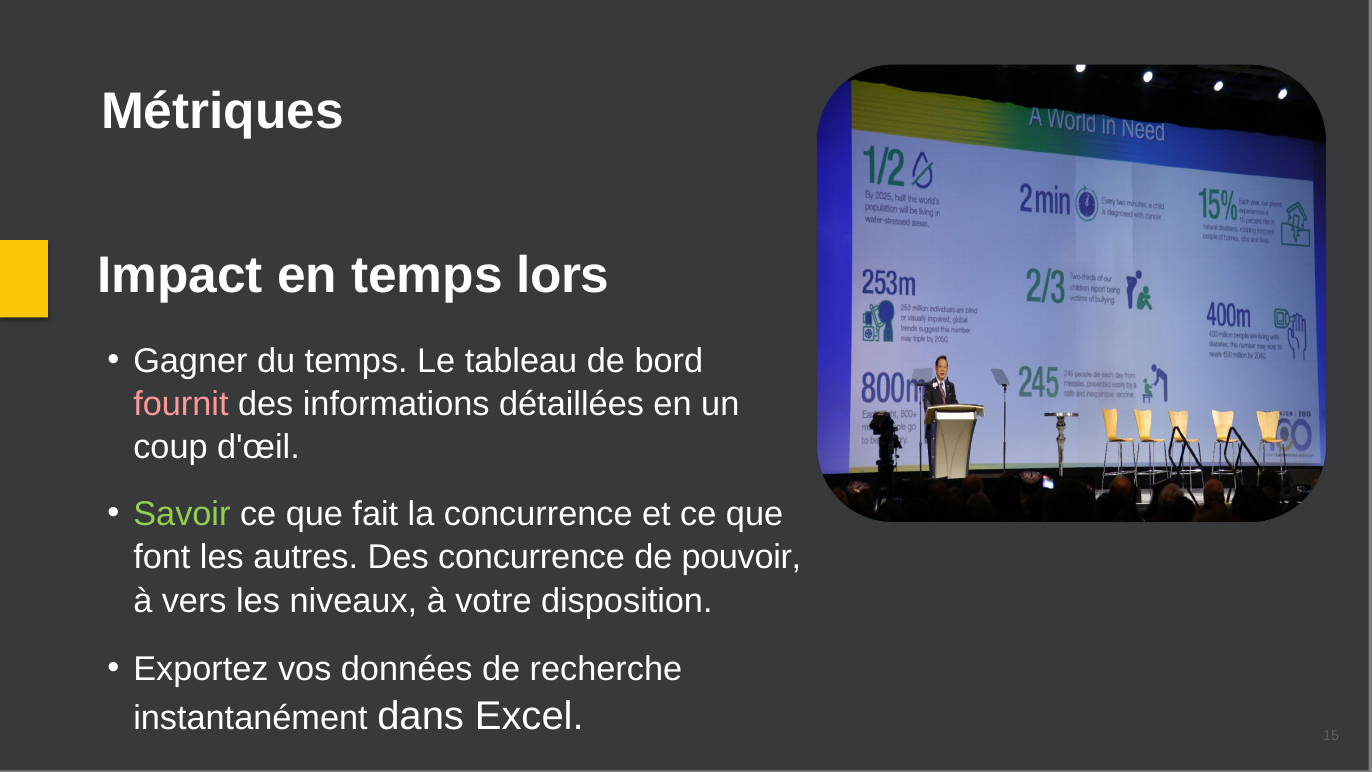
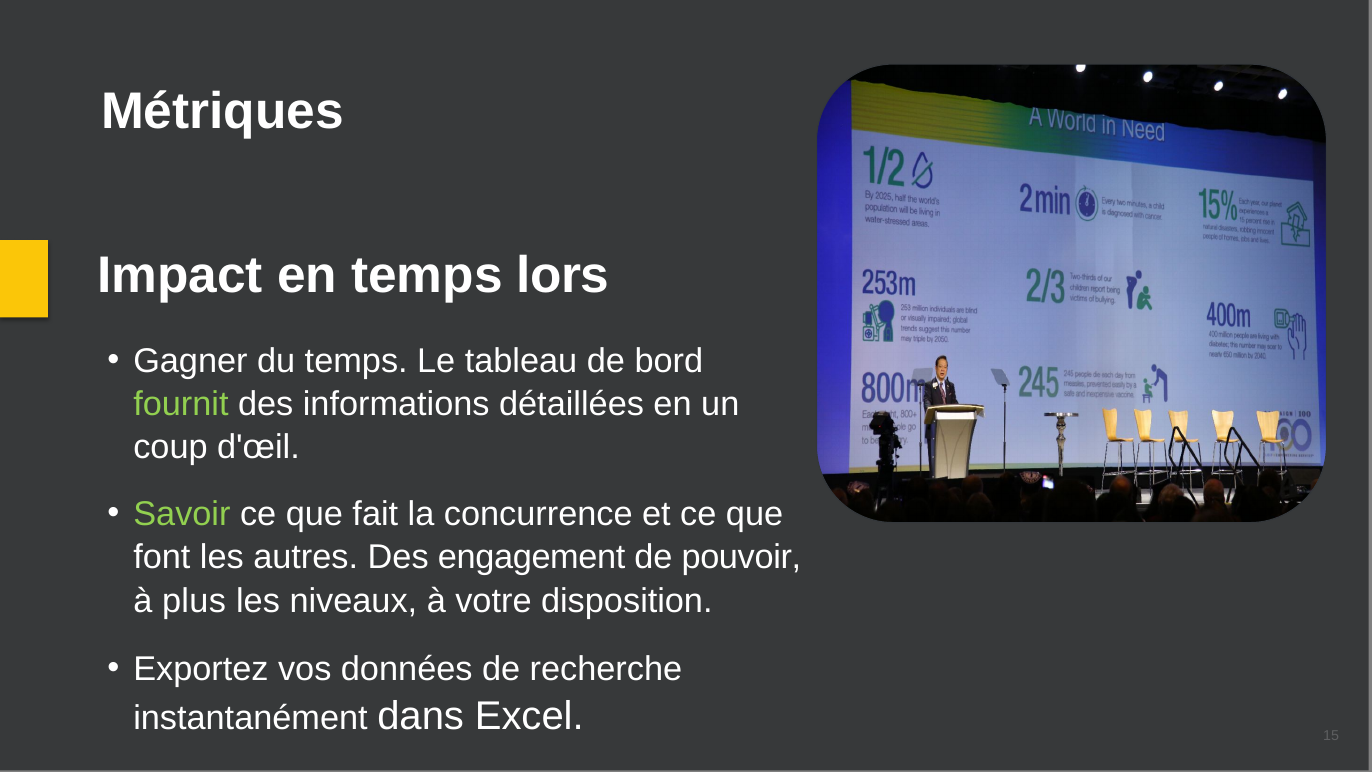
fournit colour: pink -> light green (181, 404)
Des concurrence: concurrence -> engagement (532, 557)
vers: vers -> plus (194, 601)
